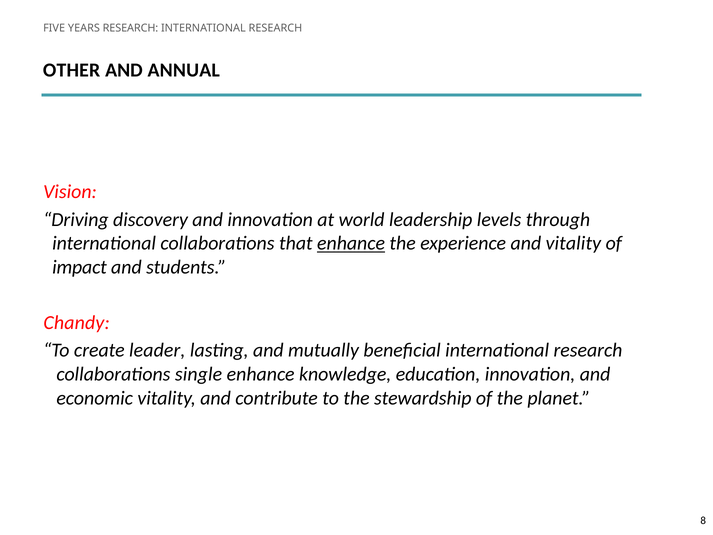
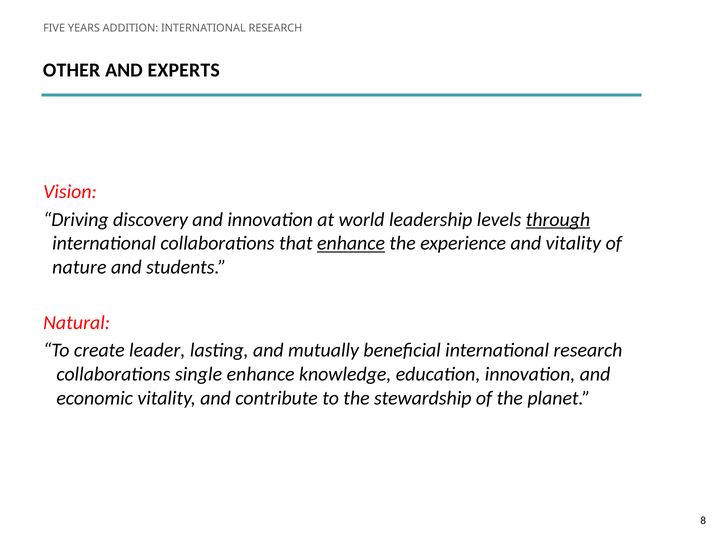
YEARS RESEARCH: RESEARCH -> ADDITION (130, 28)
ANNUAL: ANNUAL -> EXPERTS (184, 70)
through underline: none -> present (558, 220)
impact: impact -> nature (79, 267)
Chandy: Chandy -> Natural (77, 323)
